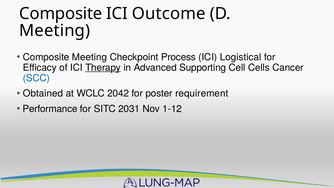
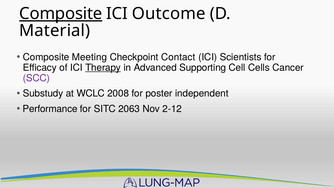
Composite underline: none -> present (61, 14)
Meeting: Meeting -> Material (55, 31)
Process: Process -> Contact (178, 57)
Logistical: Logistical -> Scientists (241, 57)
SCC colour: blue -> purple (36, 78)
Obtained: Obtained -> Substudy (43, 93)
2042: 2042 -> 2008 (118, 93)
requirement: requirement -> independent (202, 93)
2031: 2031 -> 2063 (129, 109)
1-12: 1-12 -> 2-12 (172, 109)
